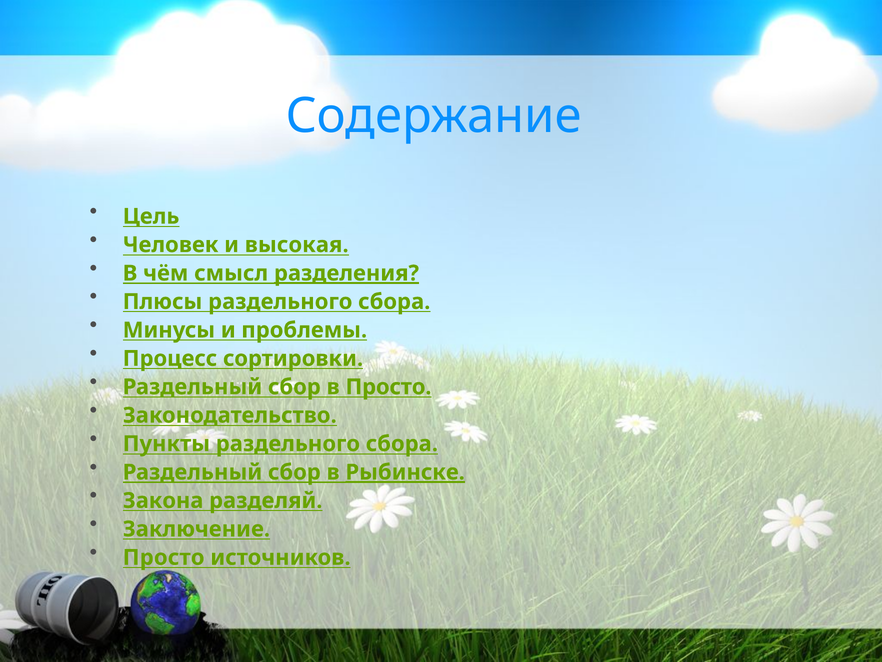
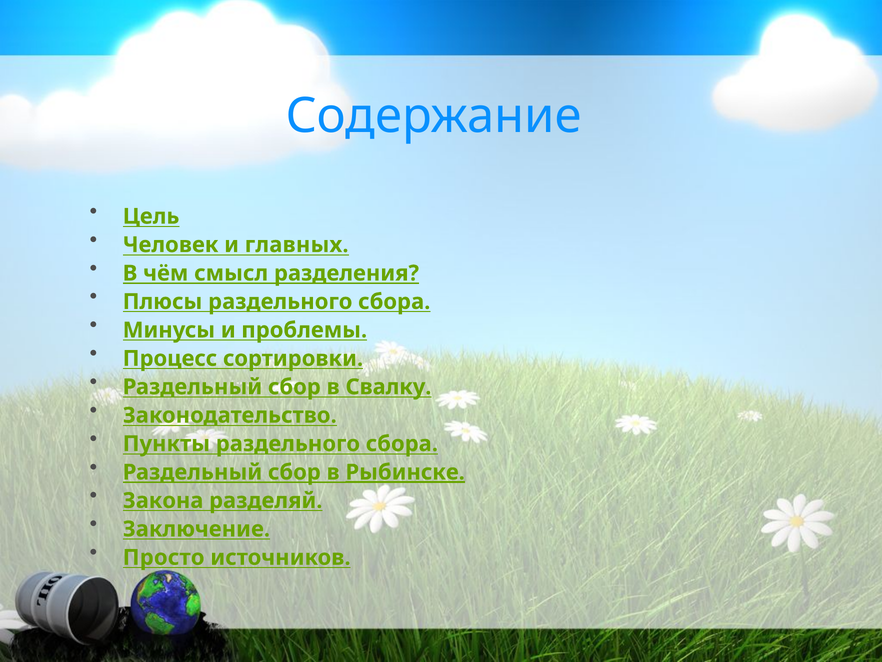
высокая: высокая -> главных (297, 245)
разделения underline: present -> none (346, 273)
в Просто: Просто -> Свалку (388, 387)
